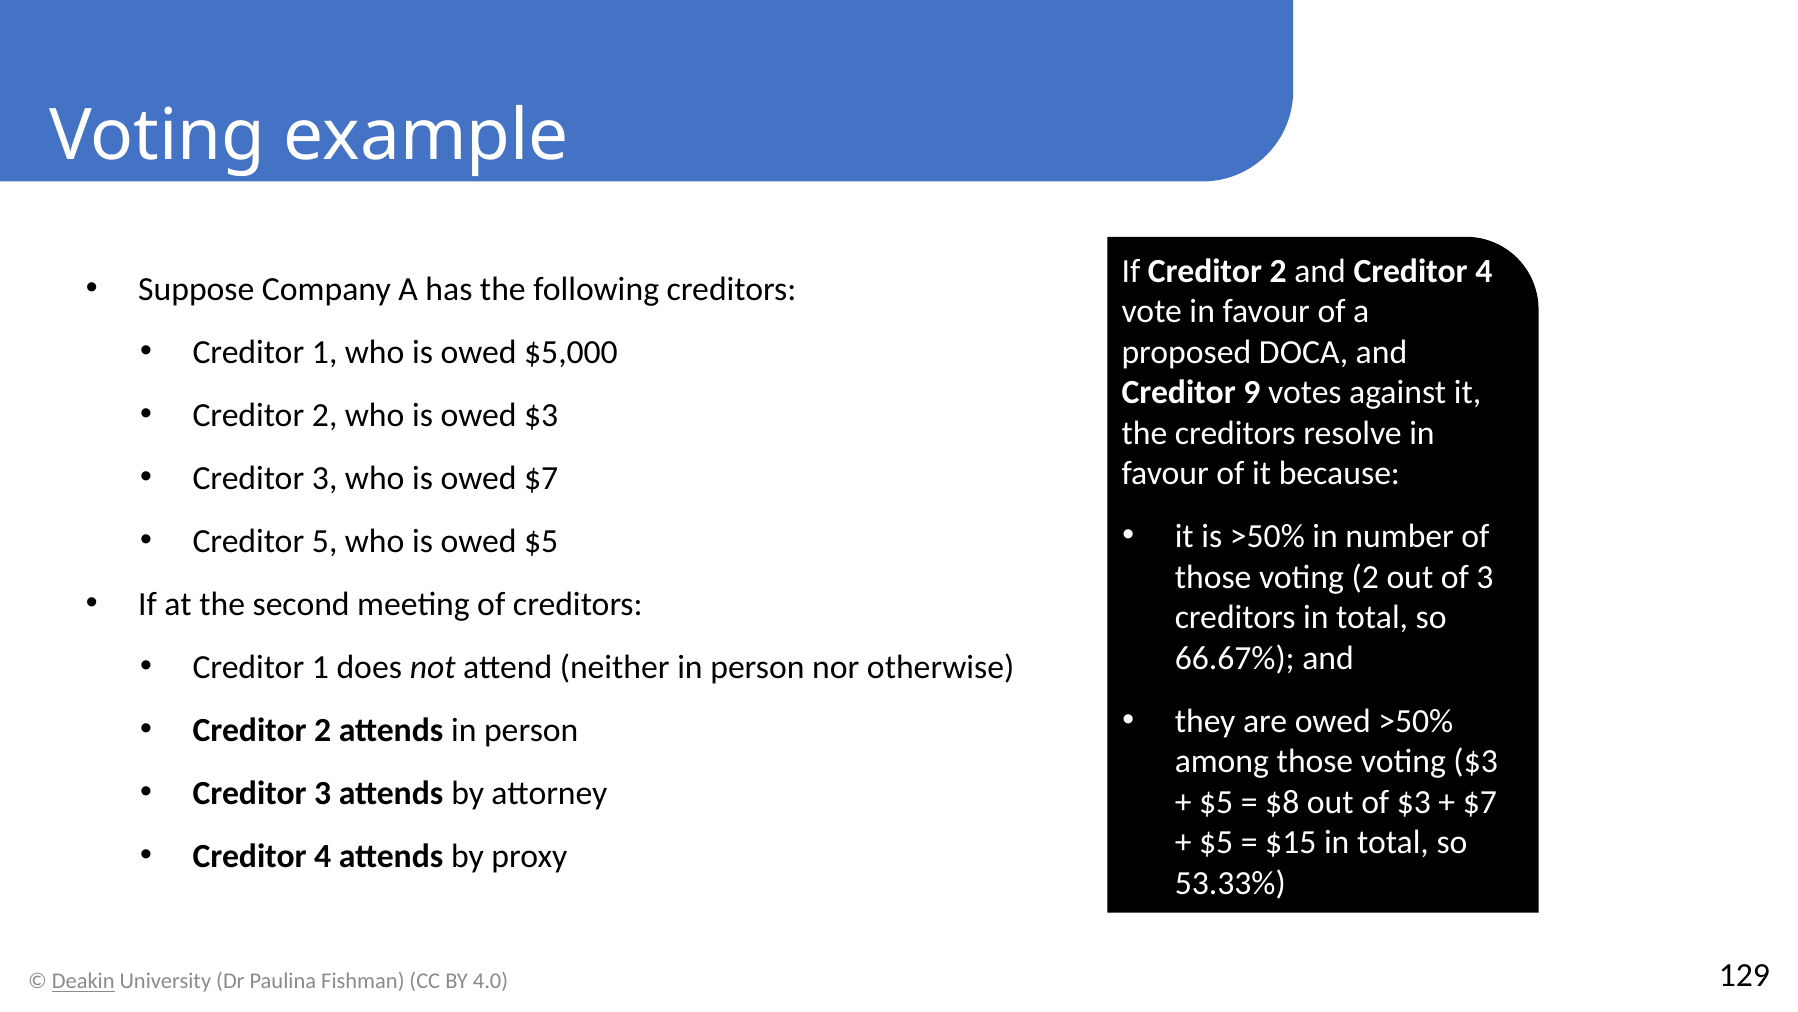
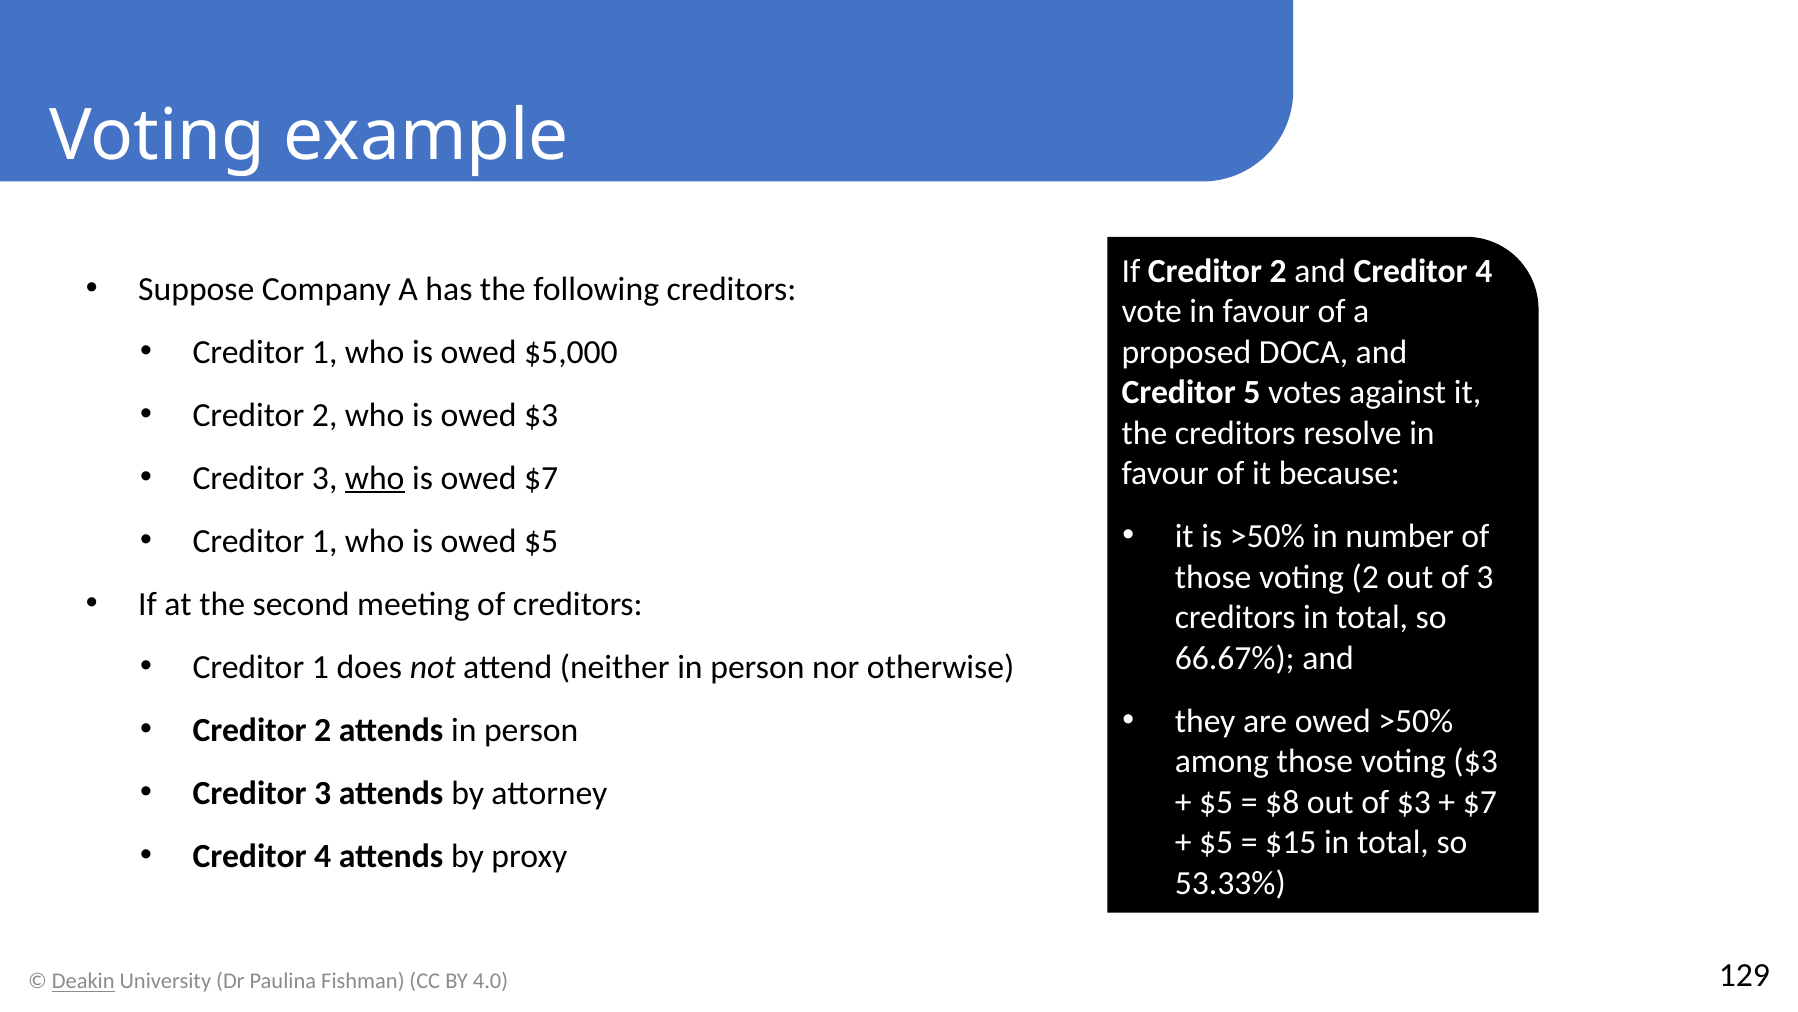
9: 9 -> 5 (1252, 392)
who underline: none -> present (375, 478)
5: 5 -> 1 (325, 541)
